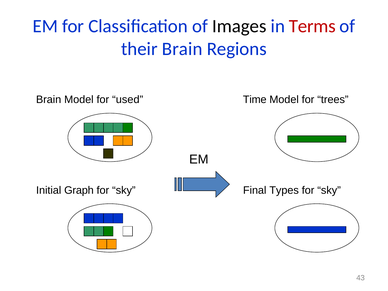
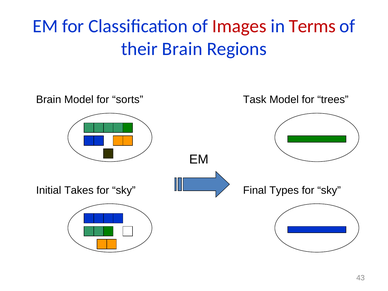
Images colour: black -> red (239, 26)
used: used -> sorts (128, 100)
Time: Time -> Task (255, 100)
Graph: Graph -> Takes (79, 190)
